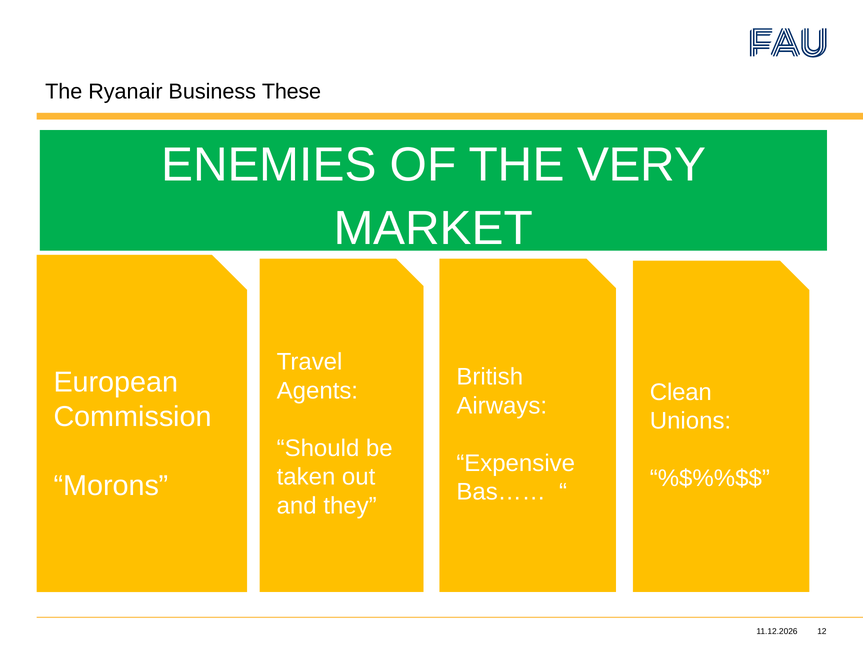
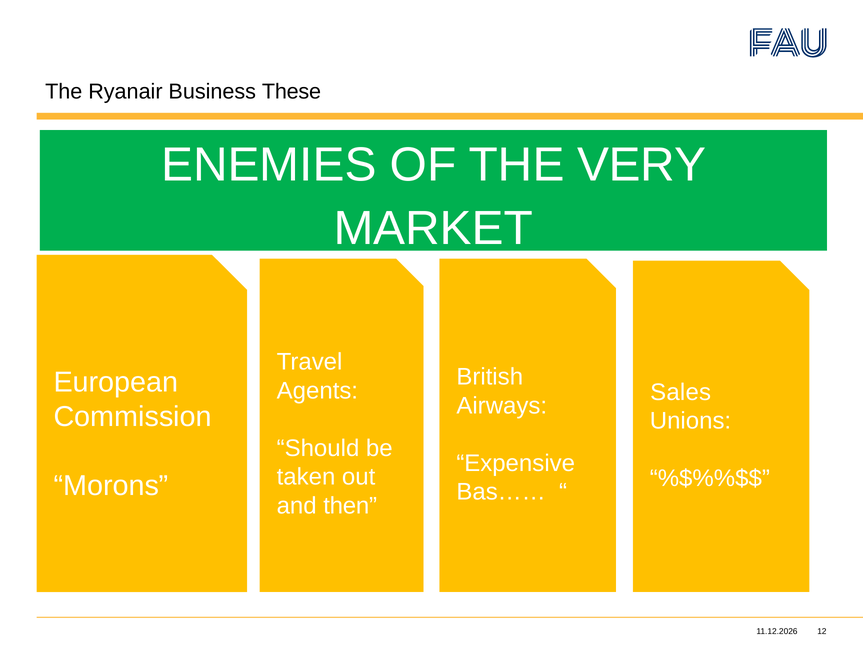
Clean: Clean -> Sales (681, 392)
they: they -> then (350, 506)
